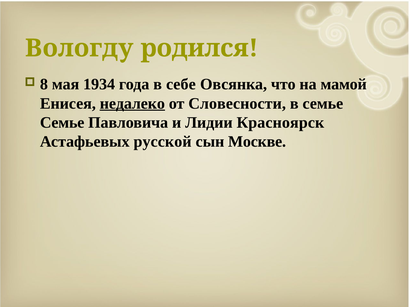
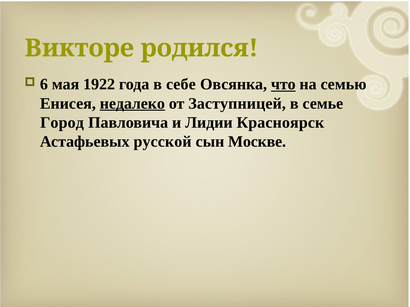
Вологду: Вологду -> Викторе (79, 48)
8: 8 -> 6 (44, 84)
1934: 1934 -> 1922 (99, 84)
что underline: none -> present (283, 84)
мамой: мамой -> семью (344, 84)
Словесности: Словесности -> Заступницей (237, 104)
Семье: Семье -> Город (62, 123)
